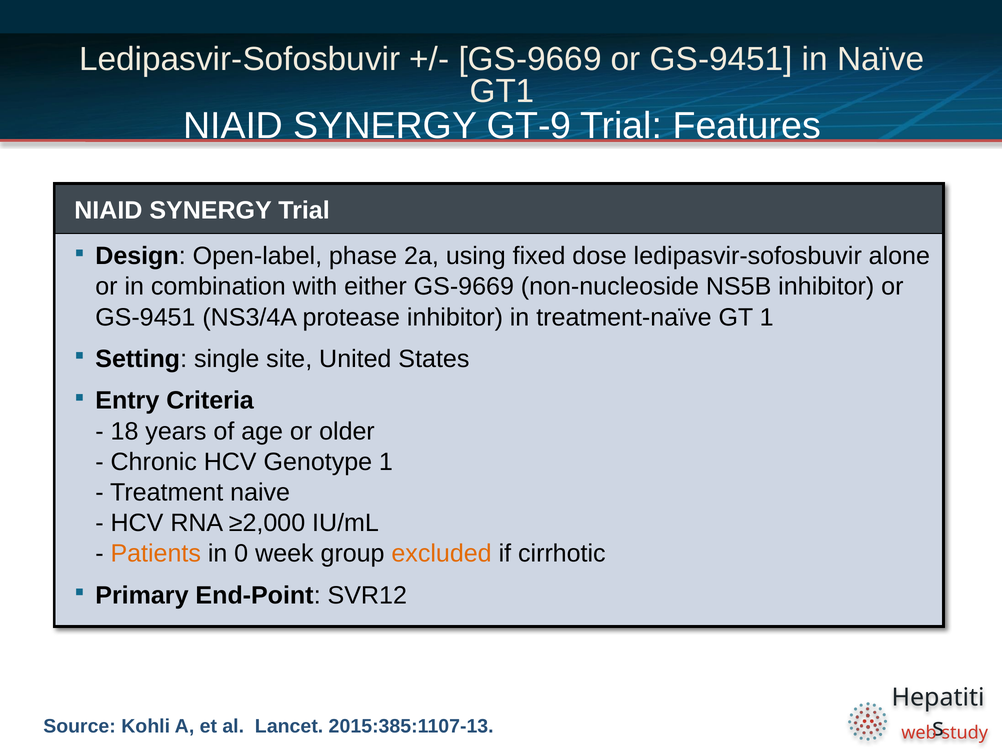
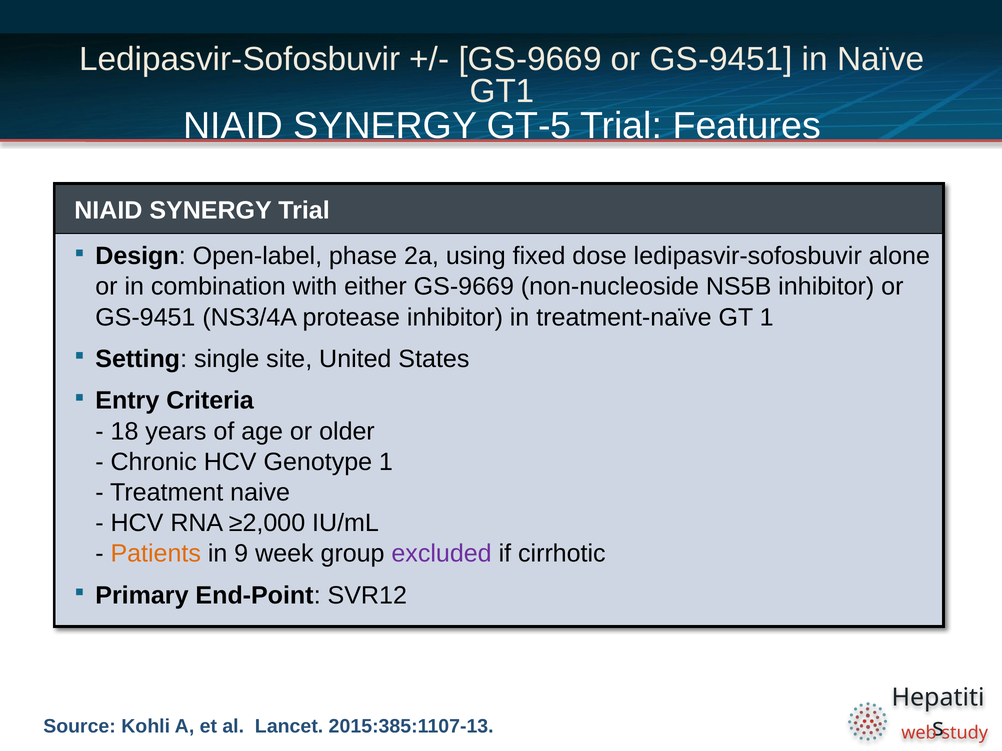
GT-9: GT-9 -> GT-5 (529, 126)
0: 0 -> 9 (241, 554)
excluded colour: orange -> purple (442, 554)
